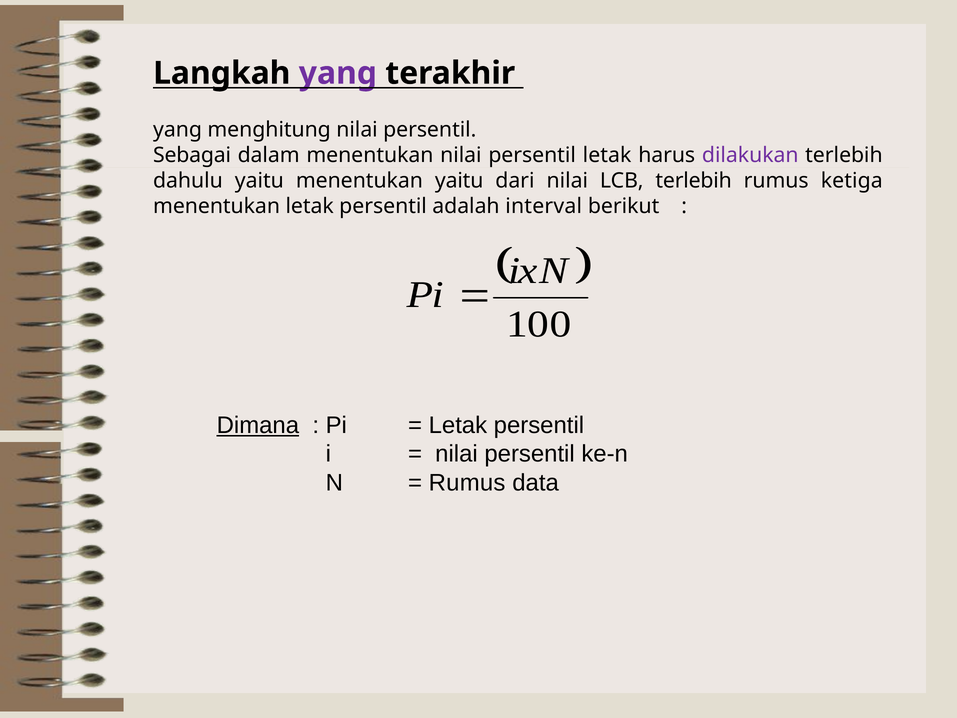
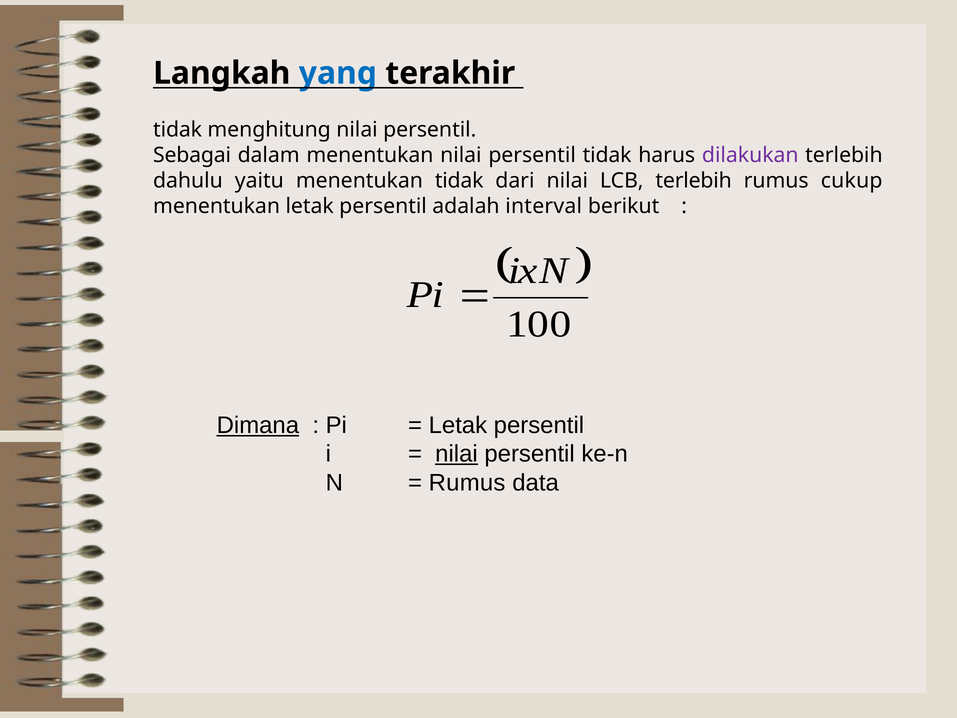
yang colour: purple -> blue (338, 73)
yang: yang -> tidak (178, 130)
persentil letak: letak -> tidak (607, 155)
menentukan yaitu: yaitu -> tidak (459, 181)
ketiga: ketiga -> cukup (852, 181)
nilai underline: none -> present (457, 454)
